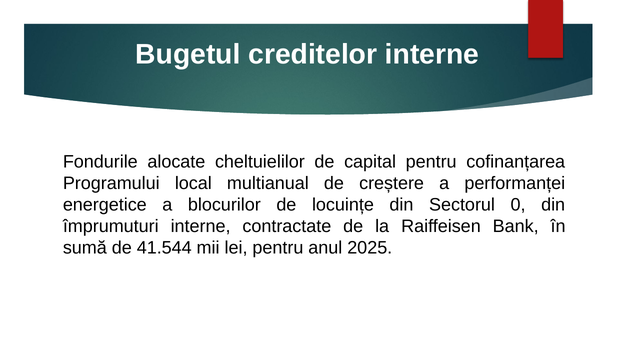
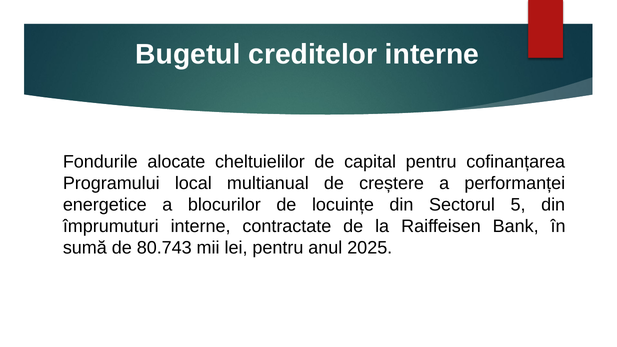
0: 0 -> 5 (518, 205)
41.544: 41.544 -> 80.743 (164, 248)
